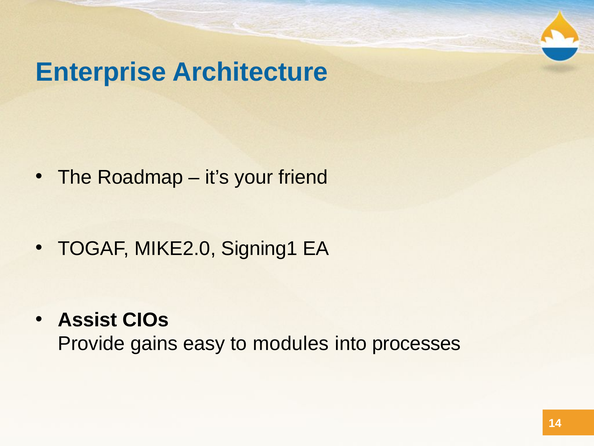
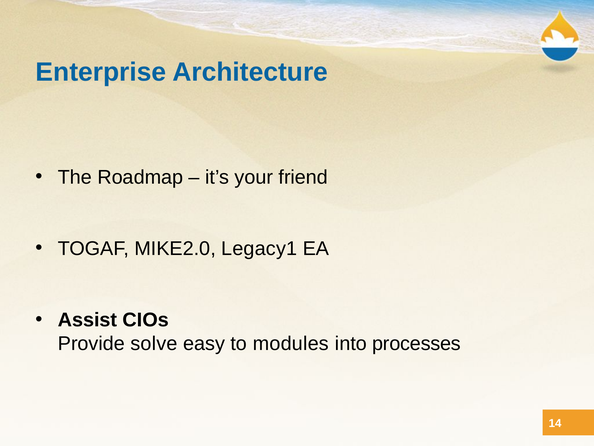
Signing1: Signing1 -> Legacy1 (259, 248)
gains: gains -> solve (154, 343)
